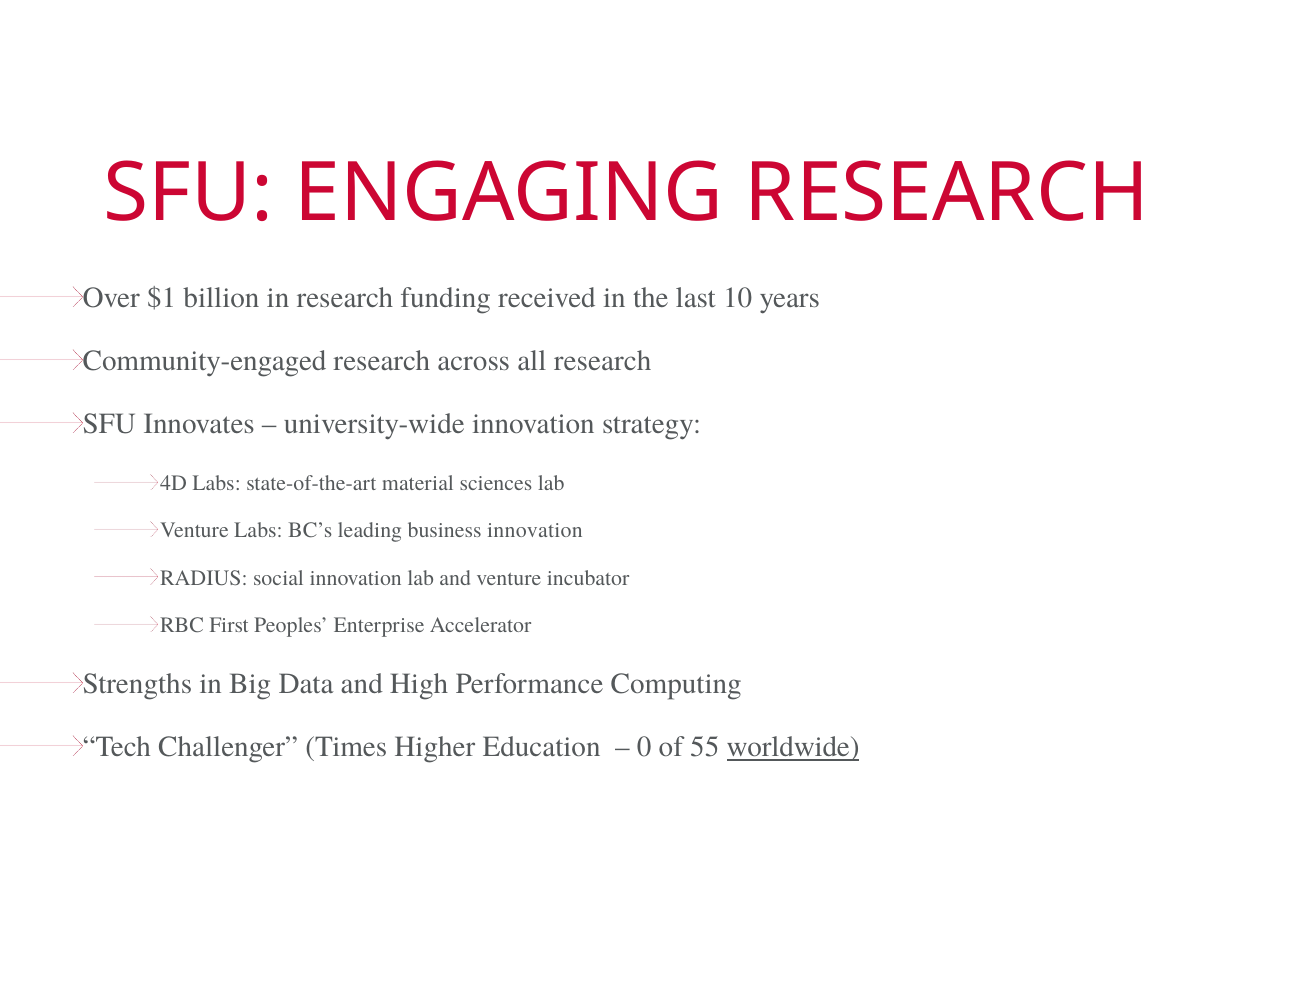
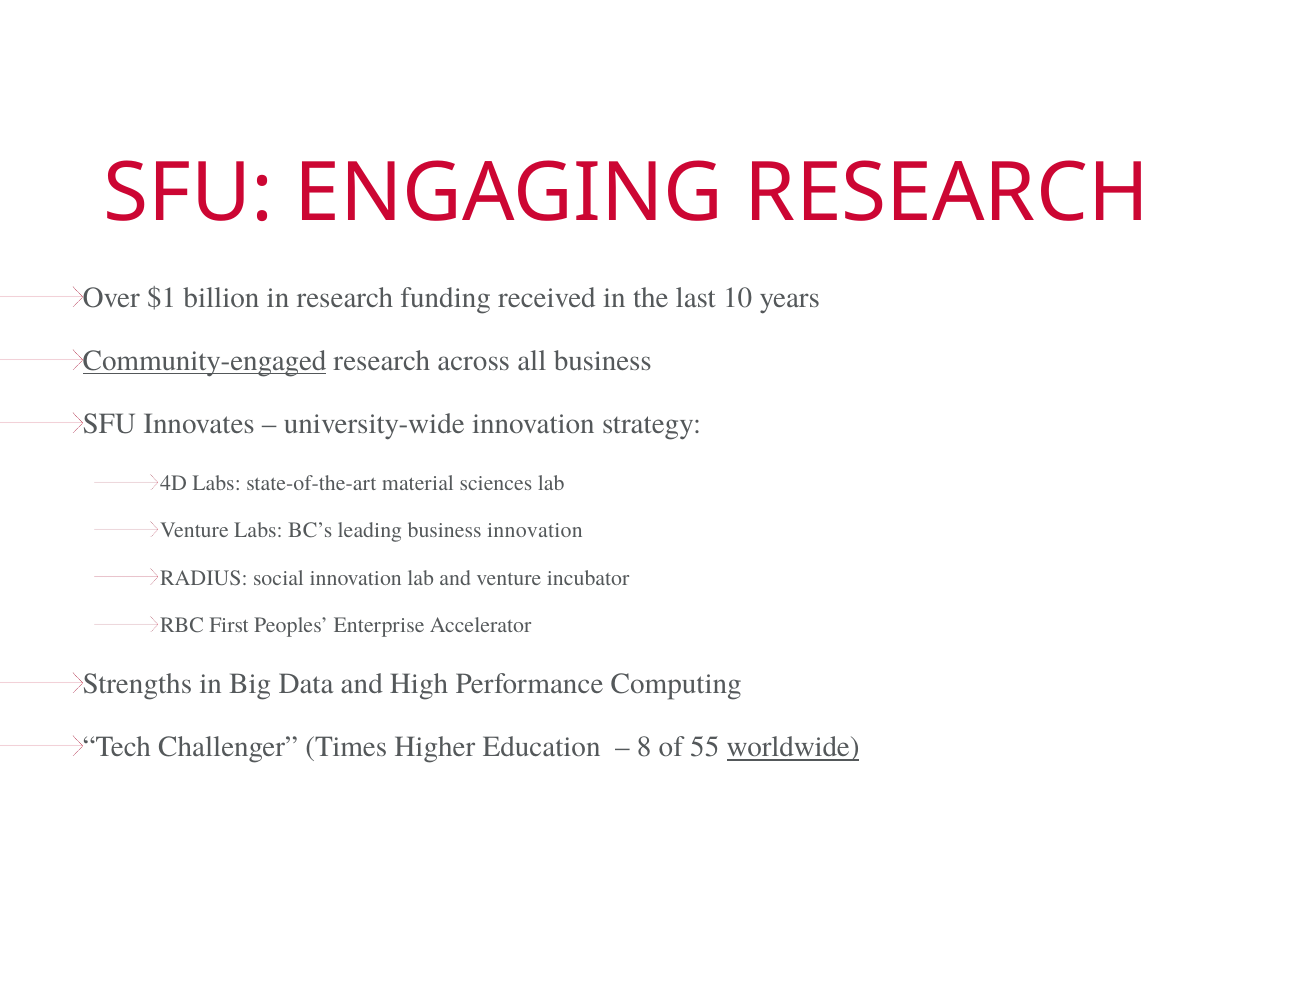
Community-engaged underline: none -> present (205, 361)
all research: research -> business (603, 361)
0: 0 -> 8 (644, 747)
